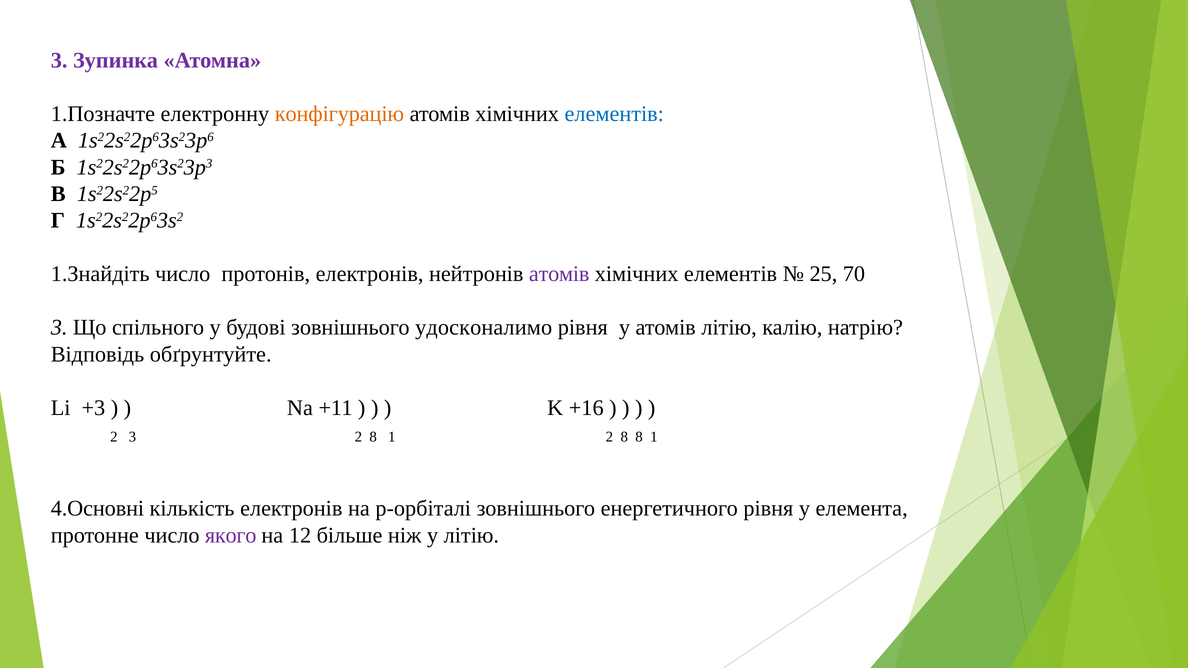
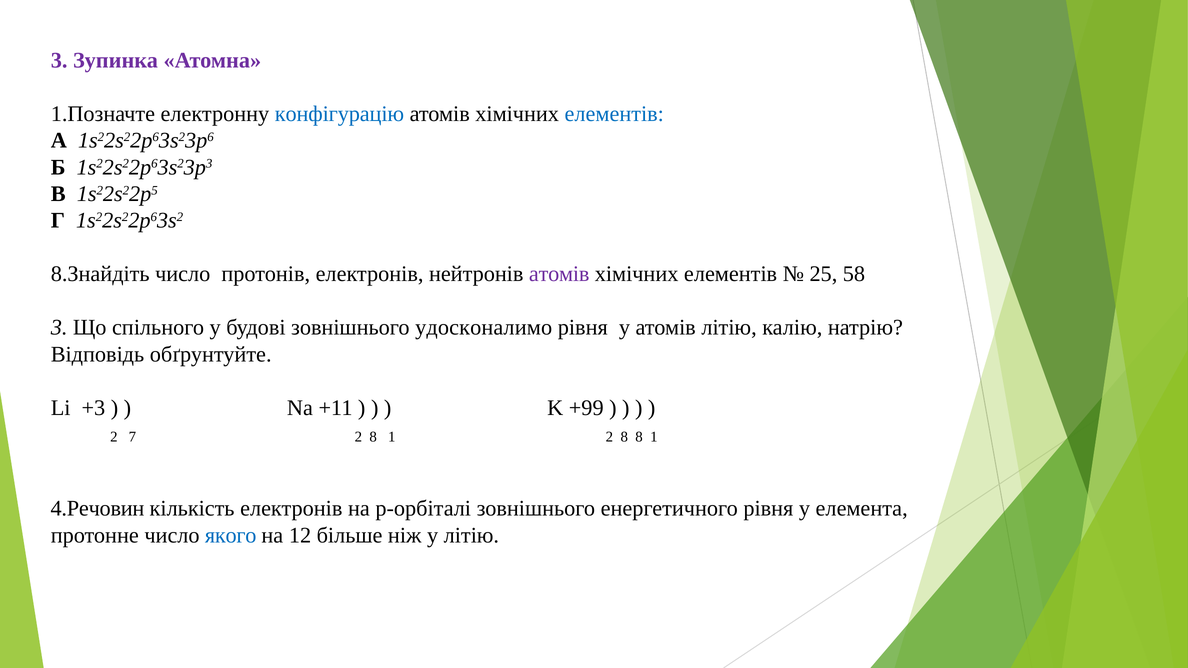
конфігурацію colour: orange -> blue (339, 114)
1.Знайдіть: 1.Знайдіть -> 8.Знайдіть (100, 274)
70: 70 -> 58 (854, 274)
+16: +16 -> +99 (586, 408)
2 3: 3 -> 7 (132, 437)
4.Основні: 4.Основні -> 4.Речовин (97, 509)
якого colour: purple -> blue (231, 536)
